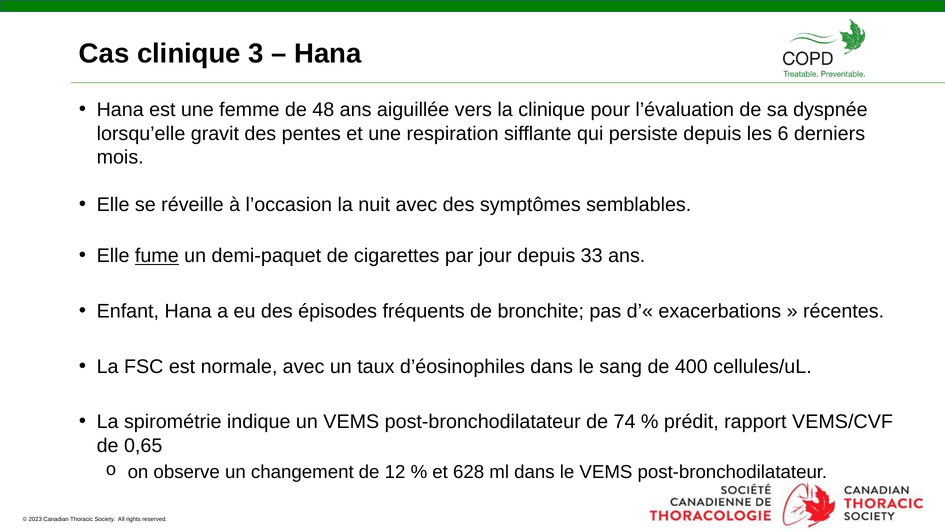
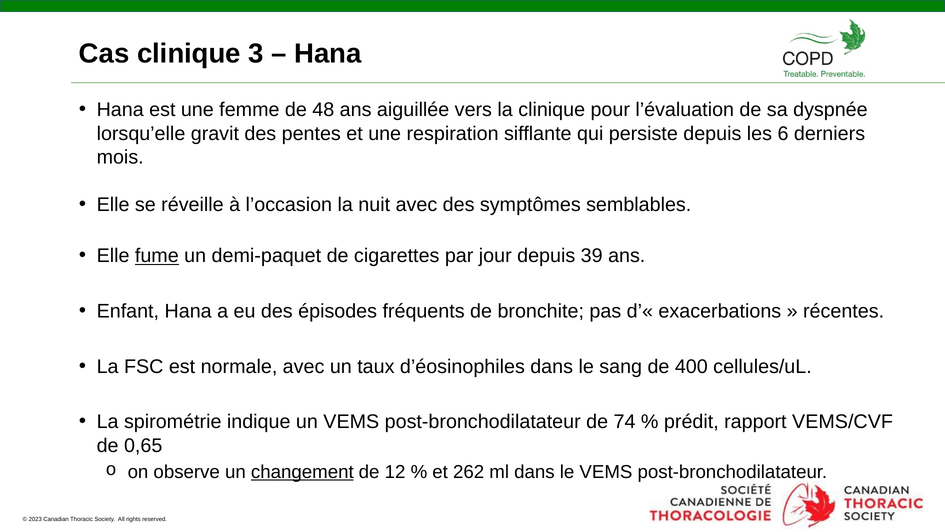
33: 33 -> 39 (592, 256)
changement underline: none -> present (302, 471)
628: 628 -> 262 (469, 471)
